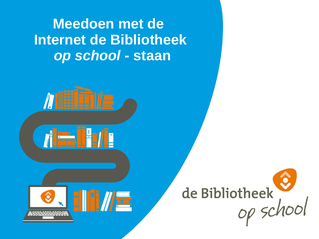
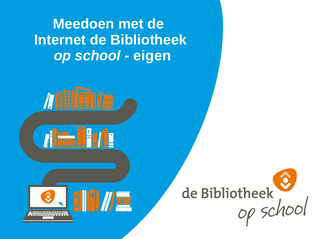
staan: staan -> eigen (152, 56)
